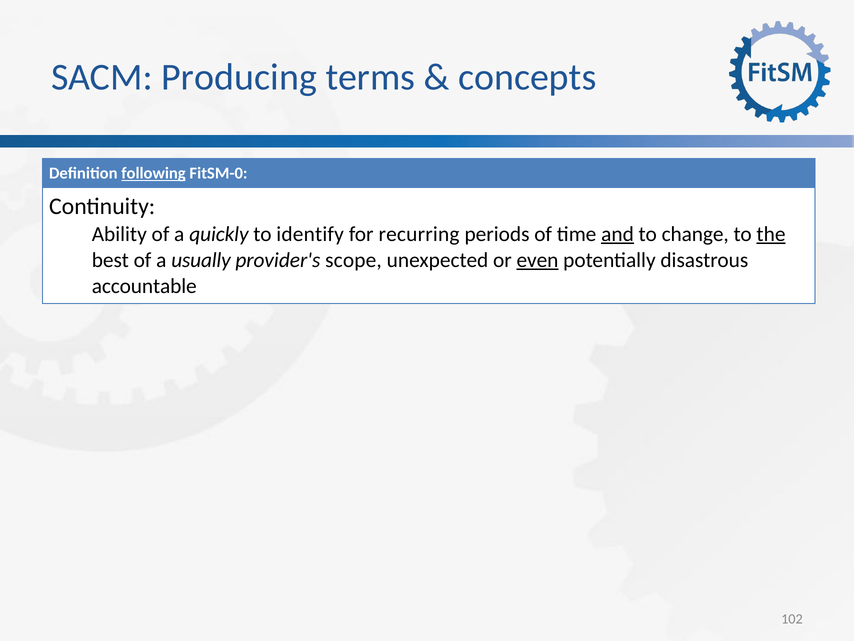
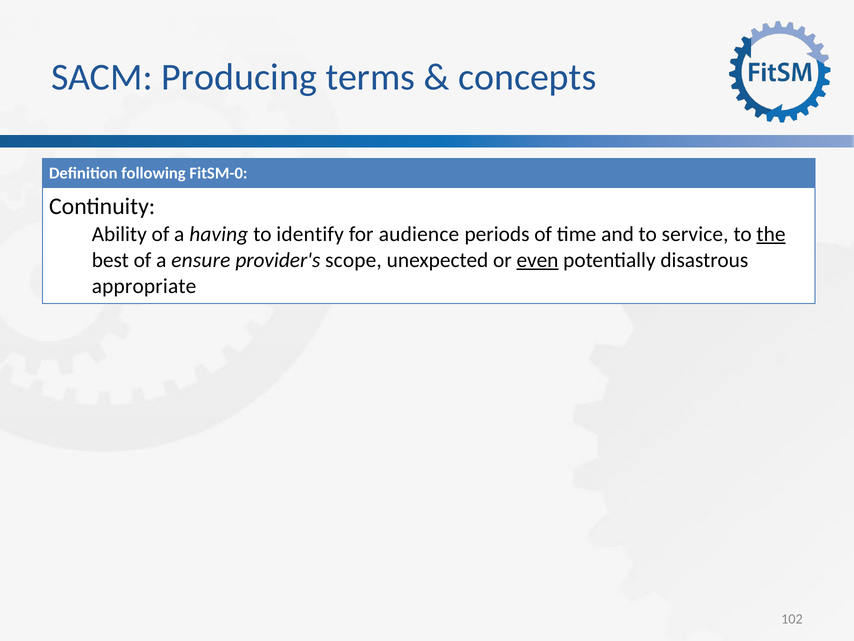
following underline: present -> none (154, 173)
quickly: quickly -> having (219, 234)
recurring: recurring -> audience (419, 234)
and underline: present -> none (618, 234)
change: change -> service (695, 234)
usually: usually -> ensure (201, 260)
accountable: accountable -> appropriate (144, 286)
